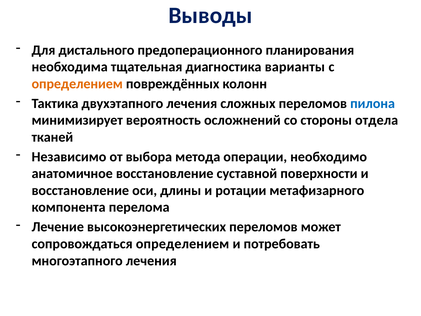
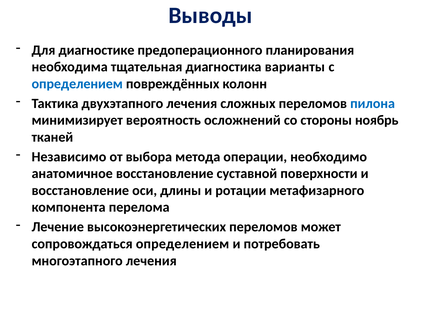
дистального: дистального -> диагностике (96, 50)
определением colour: orange -> blue (77, 84)
отдела: отдела -> ноябрь (377, 120)
